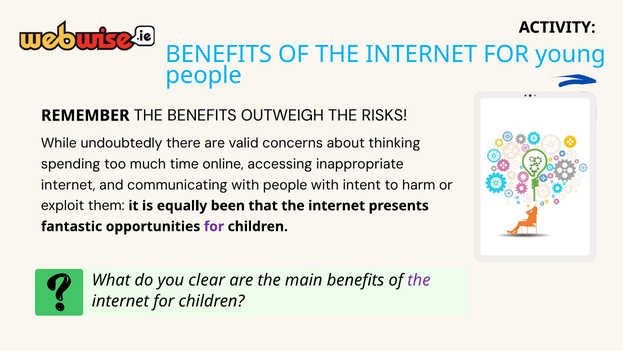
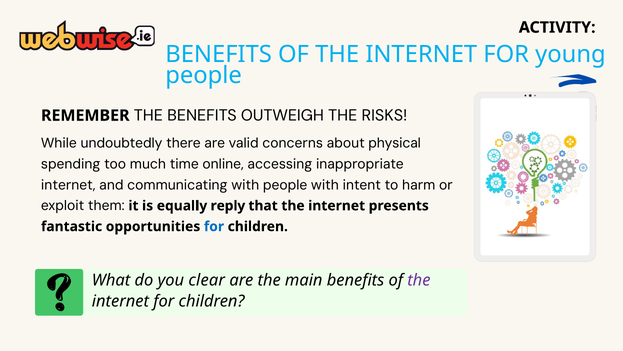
thinking: thinking -> physical (395, 143)
been: been -> reply (228, 205)
for colour: purple -> blue (214, 226)
